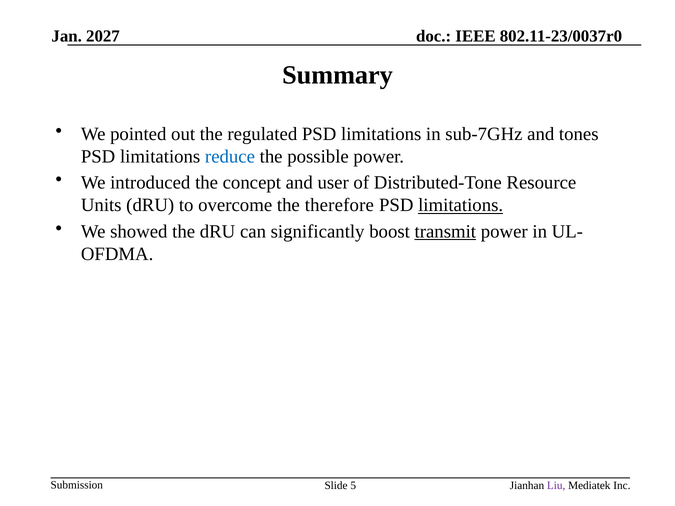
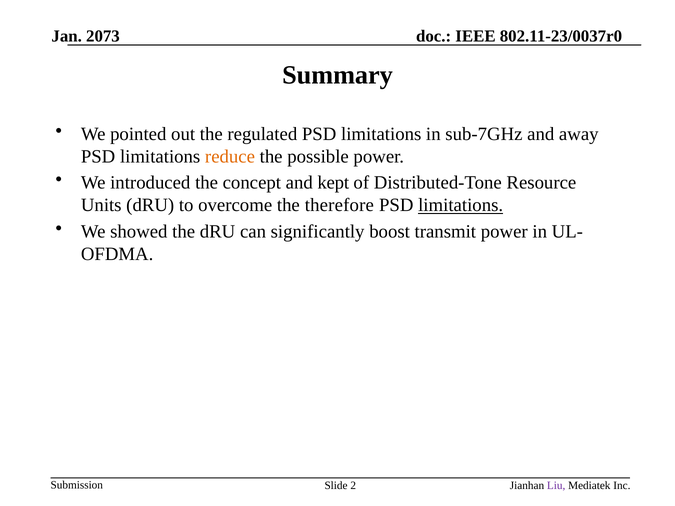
2027: 2027 -> 2073 (103, 36)
tones: tones -> away (579, 134)
reduce colour: blue -> orange (230, 157)
user: user -> kept (333, 183)
transmit underline: present -> none (445, 232)
5: 5 -> 2 (353, 486)
